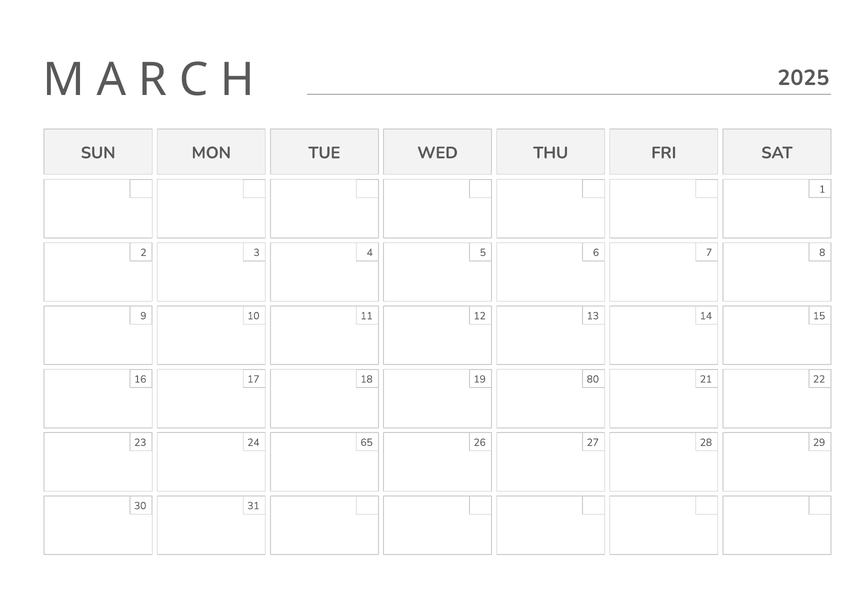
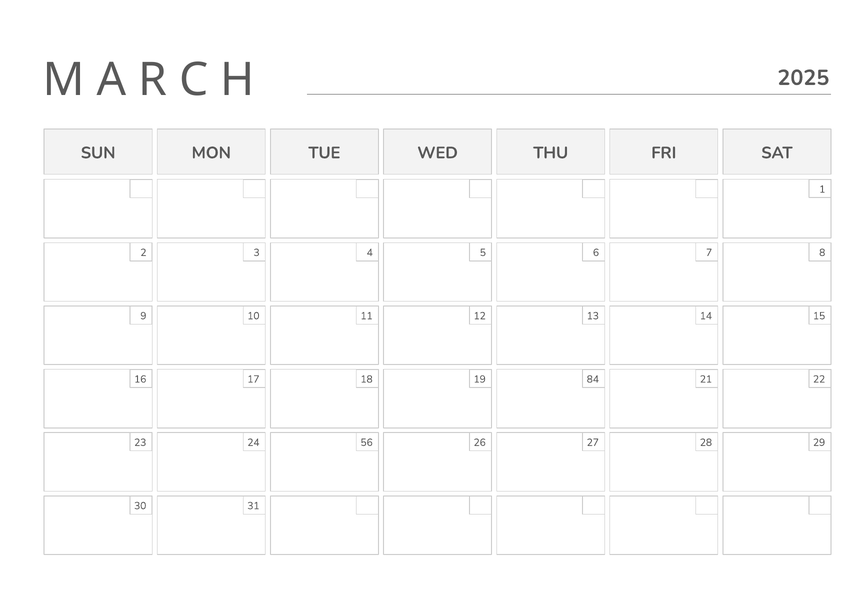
80: 80 -> 84 (593, 379)
65: 65 -> 56 (367, 442)
